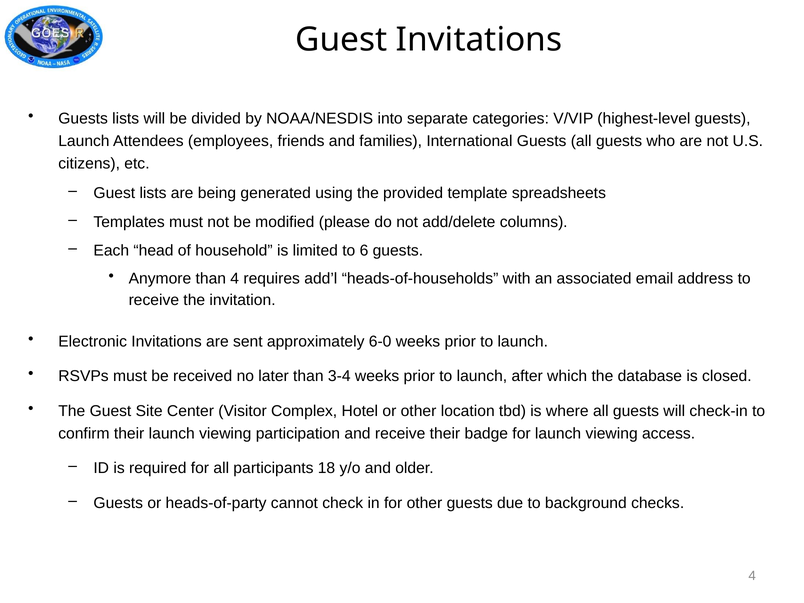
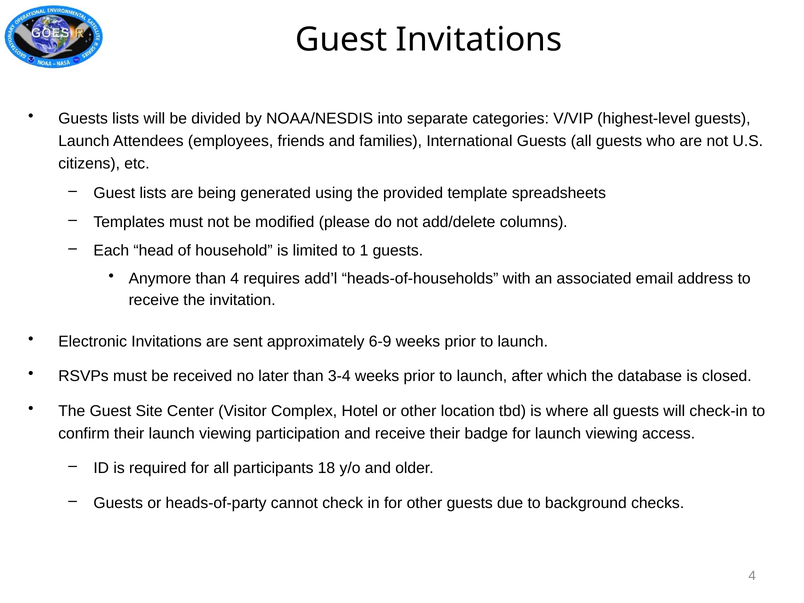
6: 6 -> 1 (364, 250)
6-0: 6-0 -> 6-9 (380, 342)
